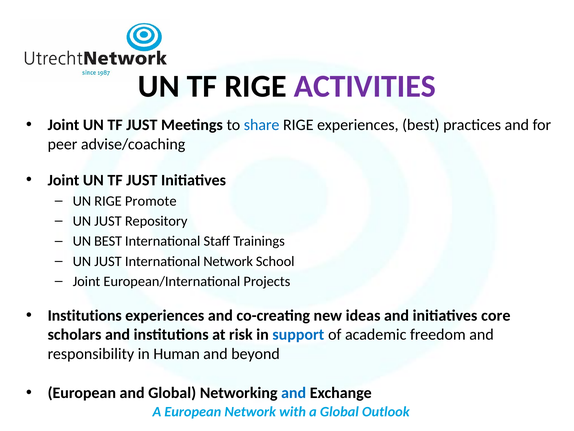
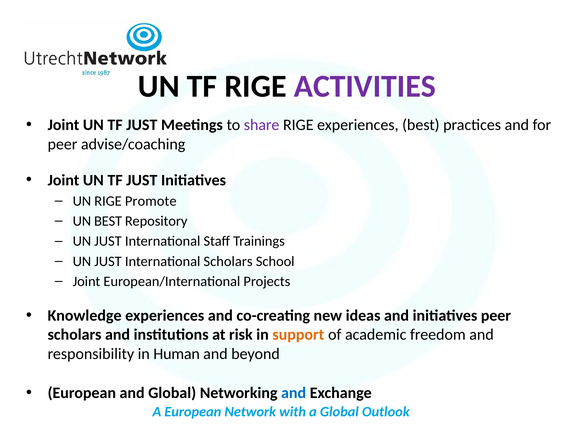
share colour: blue -> purple (262, 125)
JUST: JUST -> BEST (108, 221)
BEST: BEST -> JUST (108, 241)
International Network: Network -> Scholars (228, 261)
Institutions: Institutions -> Knowledge (85, 315)
initiatives core: core -> peer (496, 315)
support colour: blue -> orange (298, 334)
